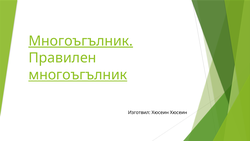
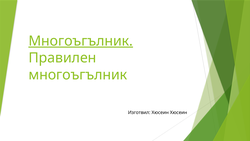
многоъгълник underline: present -> none (78, 75)
